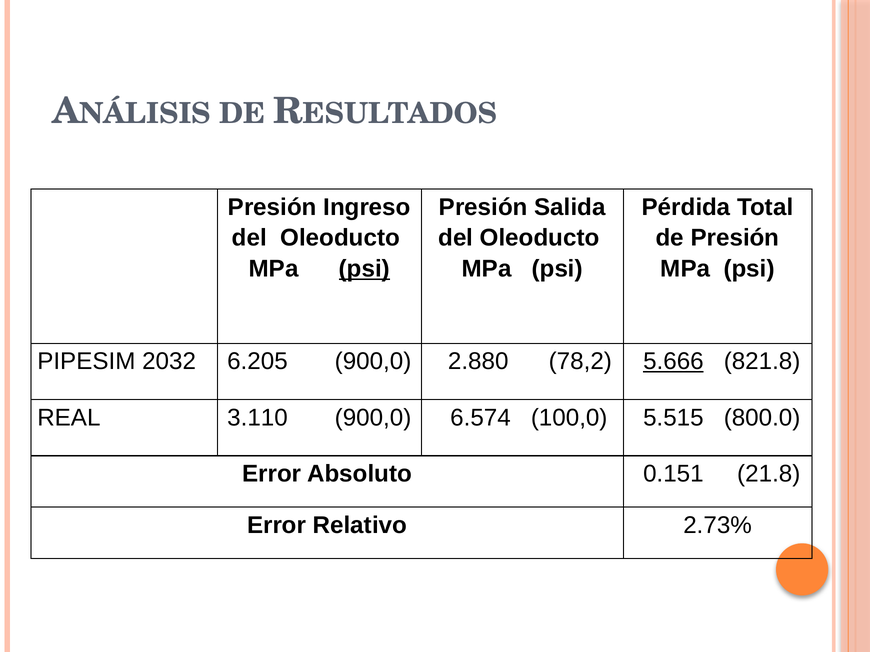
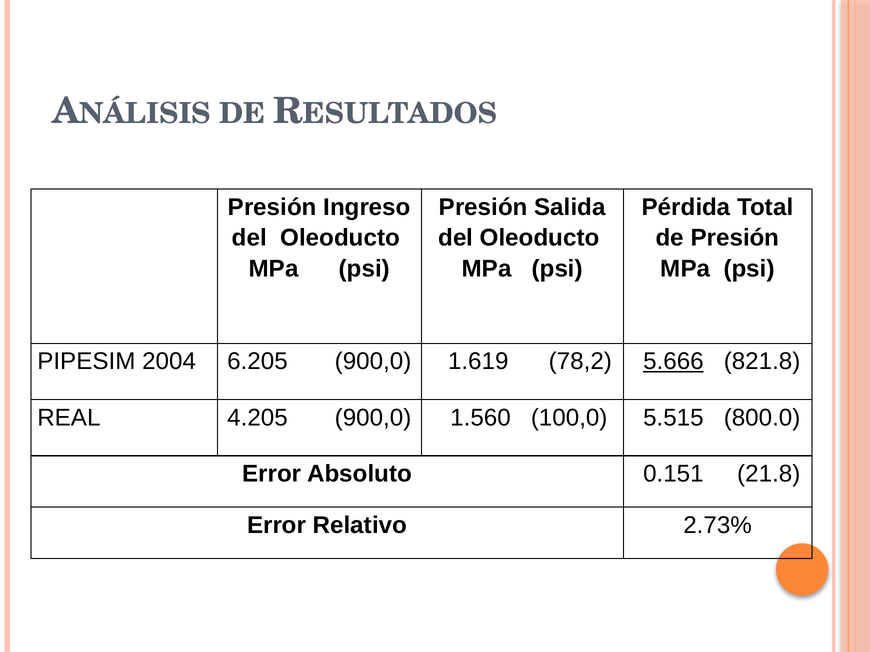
psi underline: present -> none (364, 269)
2032: 2032 -> 2004 (169, 362)
2.880: 2.880 -> 1.619 (478, 362)
3.110: 3.110 -> 4.205 (257, 418)
6.574: 6.574 -> 1.560 (480, 418)
